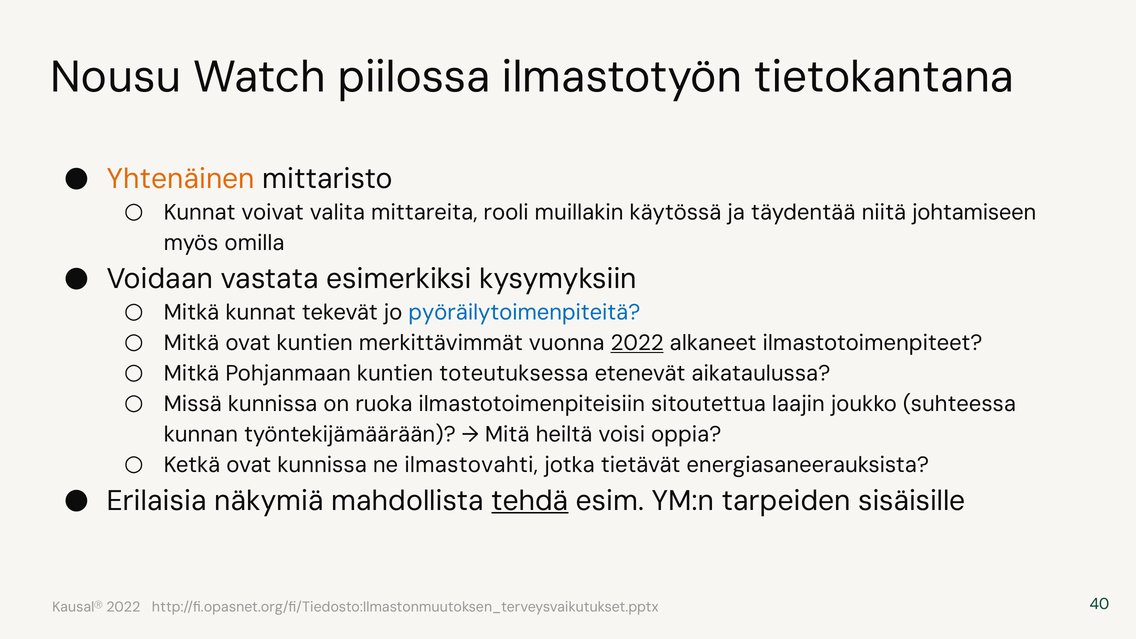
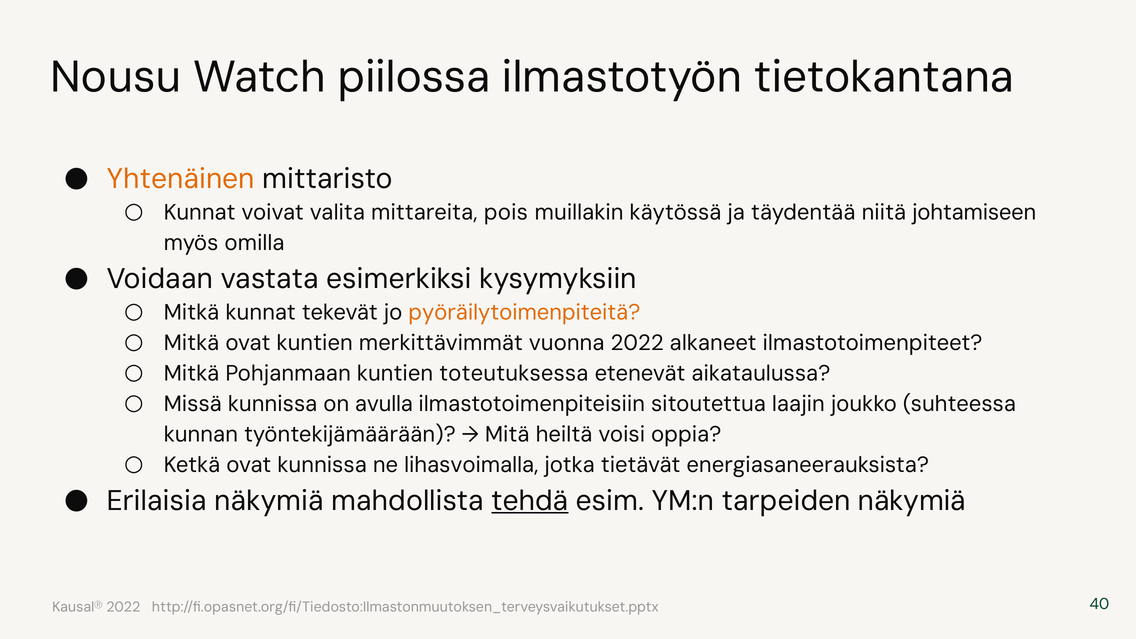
rooli: rooli -> pois (506, 212)
pyöräilytoimenpiteitä colour: blue -> orange (524, 313)
2022 underline: present -> none (637, 343)
ruoka: ruoka -> avulla (384, 404)
ilmastovahti: ilmastovahti -> lihasvoimalla (471, 465)
tarpeiden sisäisille: sisäisille -> näkymiä (912, 501)
